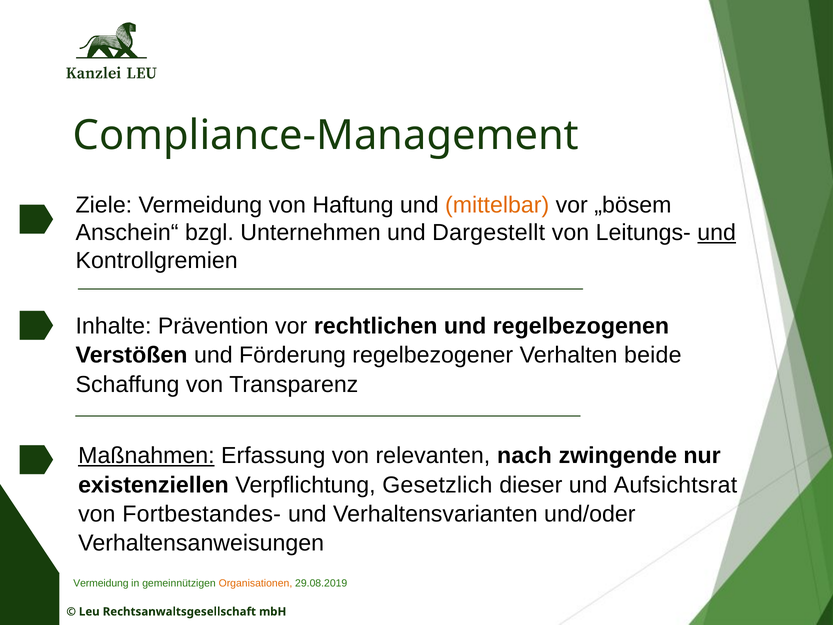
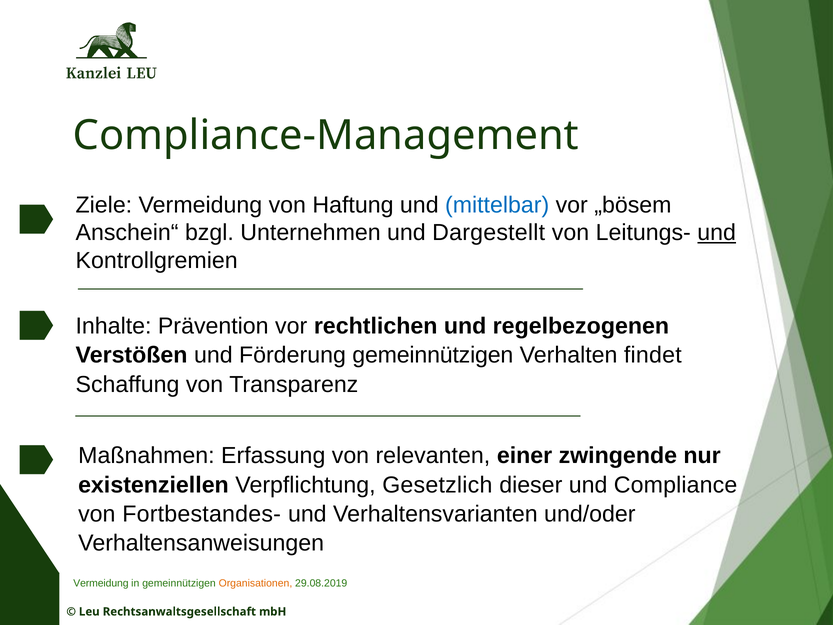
mittelbar colour: orange -> blue (497, 205)
Förderung regelbezogener: regelbezogener -> gemeinnützigen (433, 355)
beide: beide -> findet (653, 355)
Maßnahmen underline: present -> none (146, 456)
nach: nach -> einer (525, 456)
Aufsichtsrat: Aufsichtsrat -> Compliance (676, 485)
